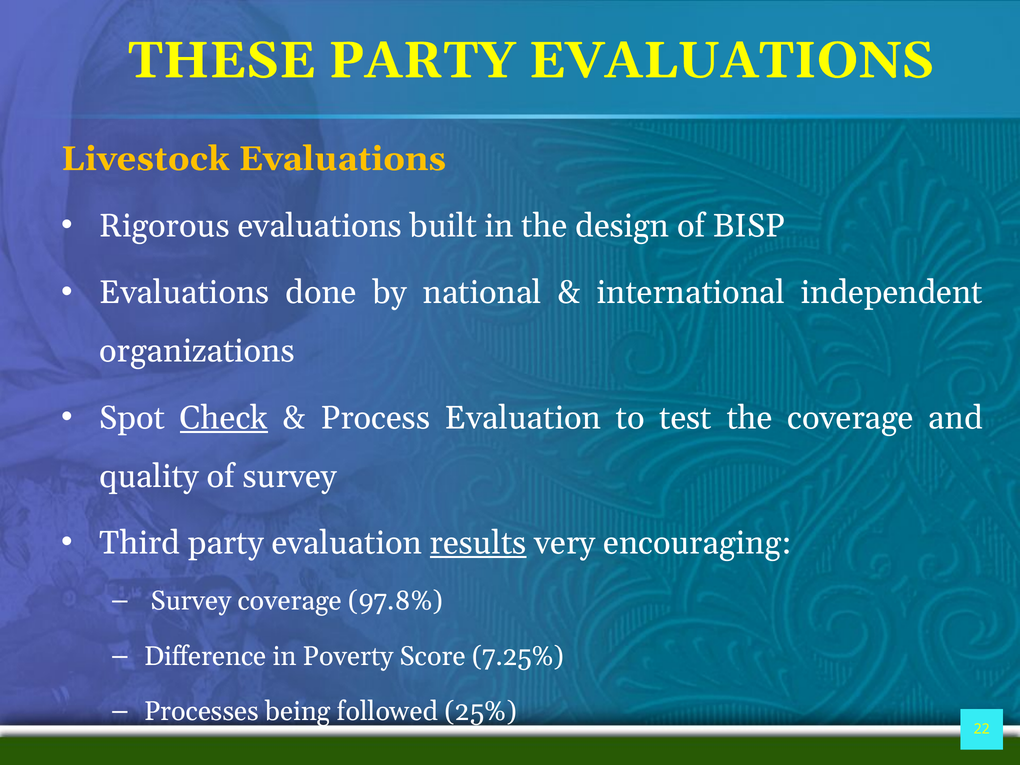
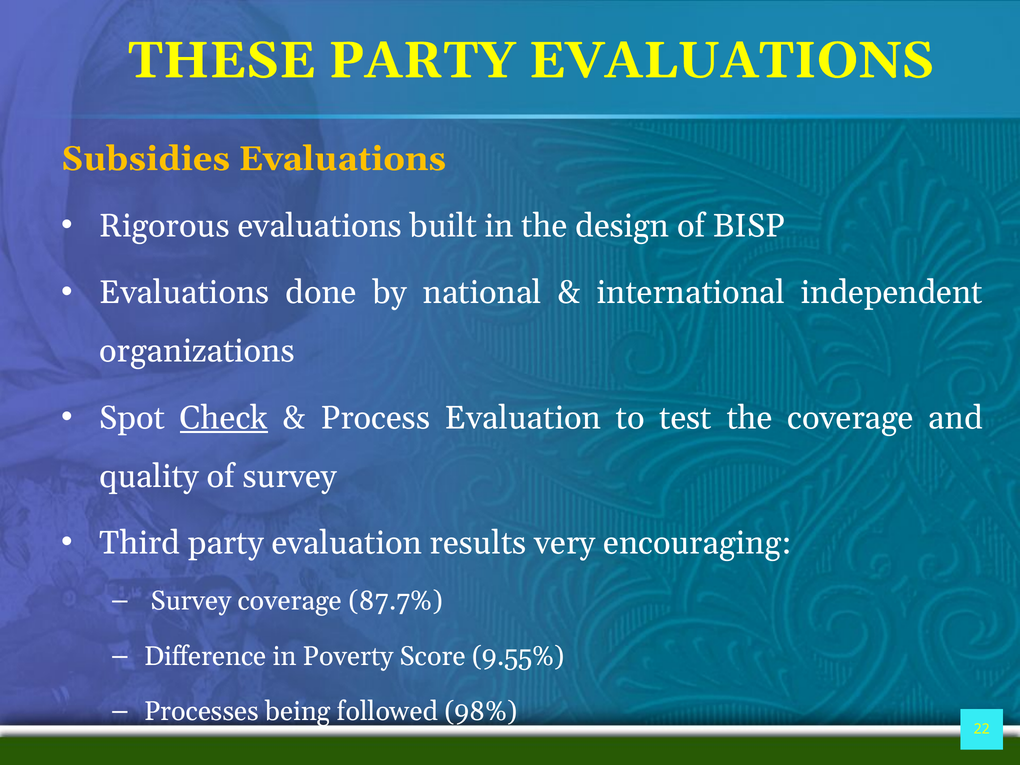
Livestock: Livestock -> Subsidies (146, 159)
results underline: present -> none (478, 543)
97.8%: 97.8% -> 87.7% (396, 601)
7.25%: 7.25% -> 9.55% (518, 656)
25%: 25% -> 98% (481, 712)
